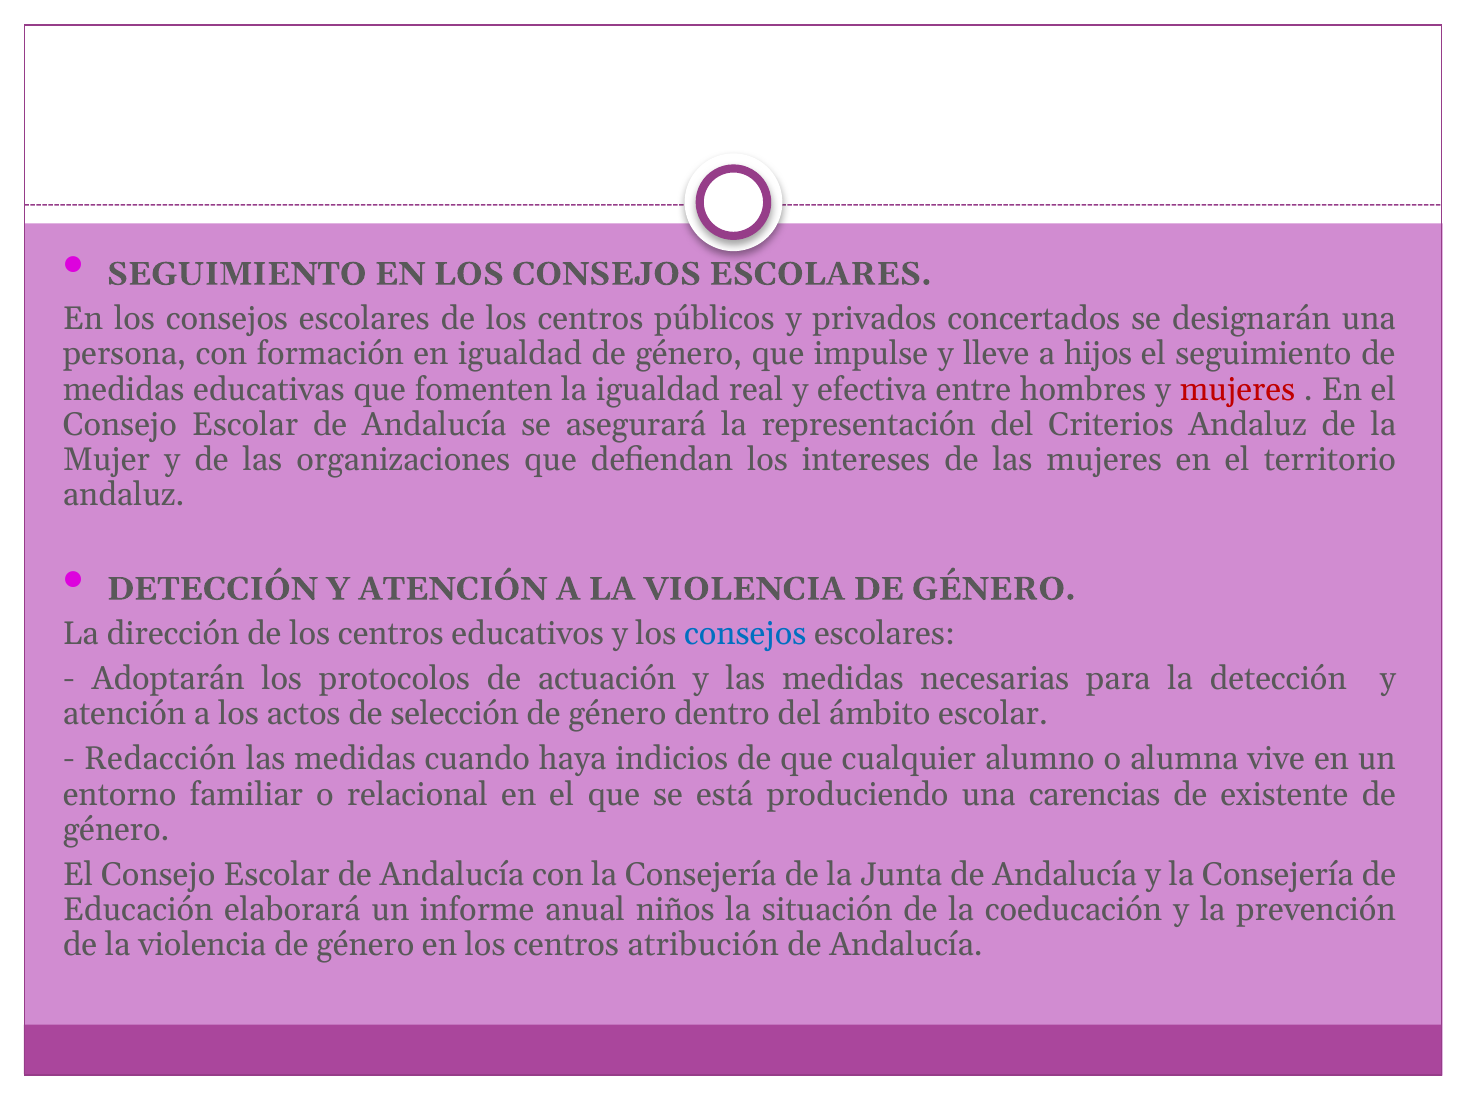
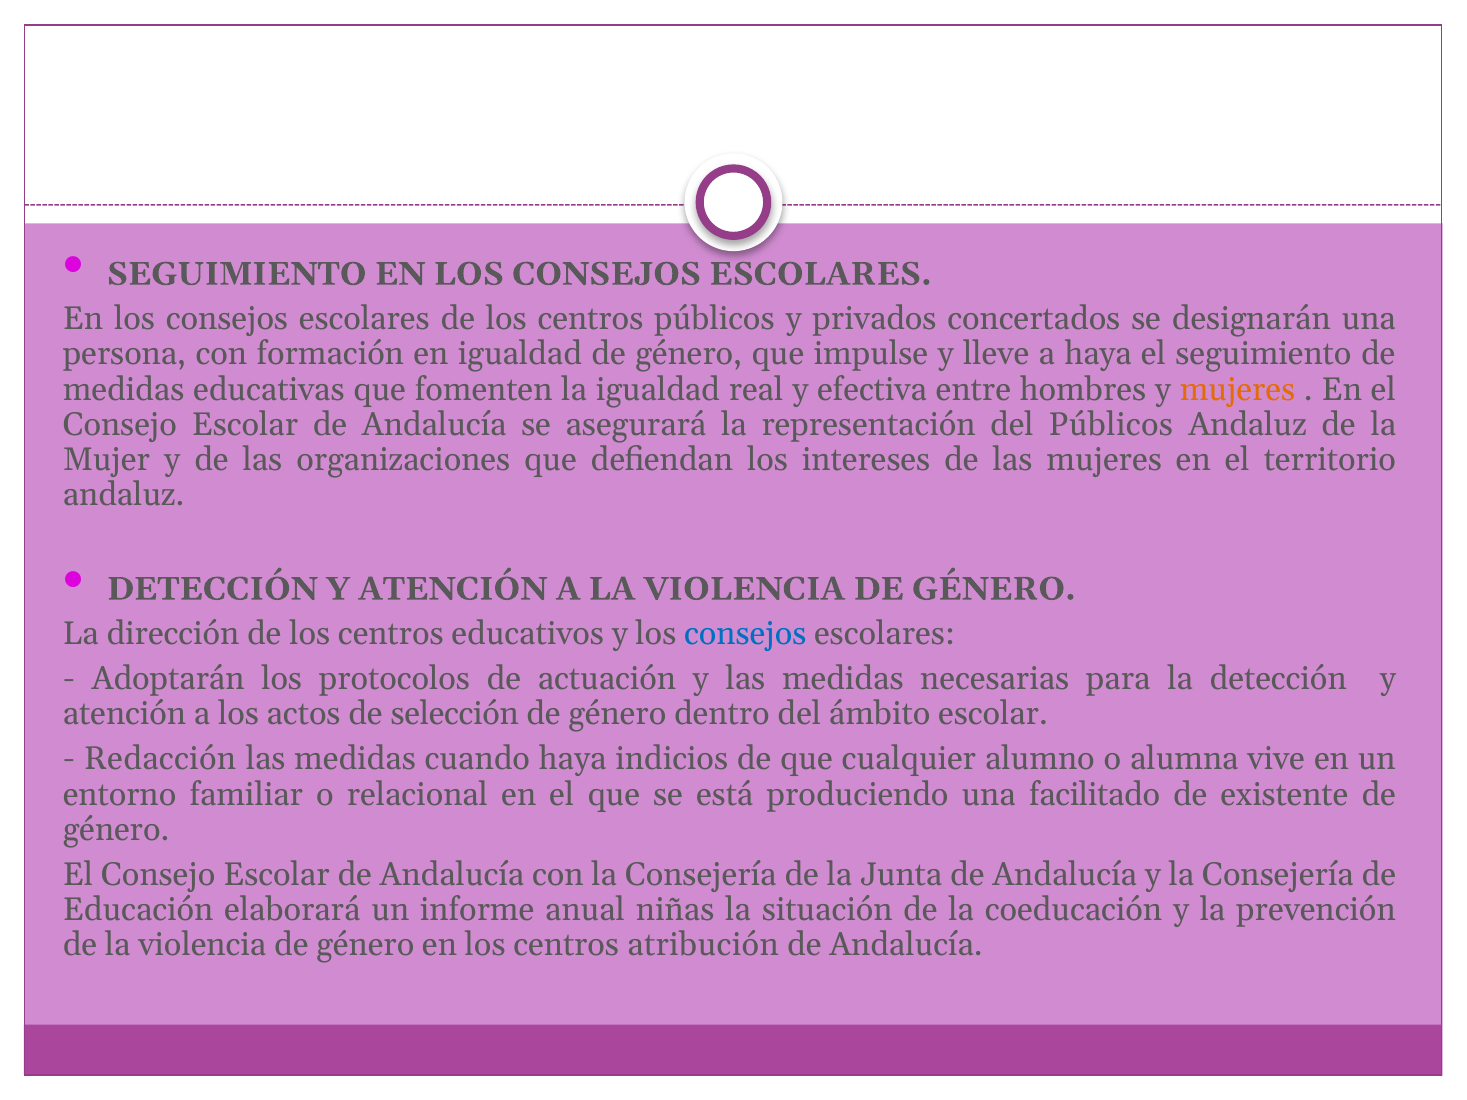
a hijos: hijos -> haya (1098, 354)
mujeres colour: red -> orange (1237, 389)
del Criterios: Criterios -> Públicos (1111, 425)
carencias: carencias -> facilitado (1095, 794)
niños: niños -> niñas (675, 910)
